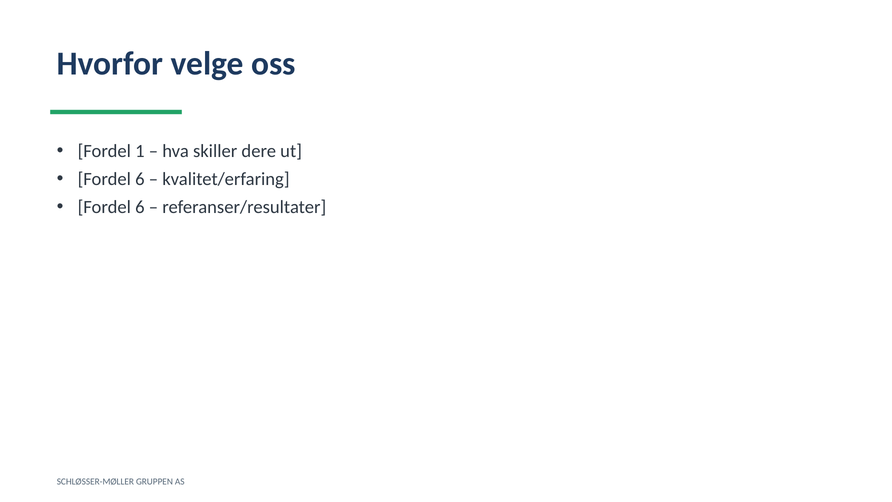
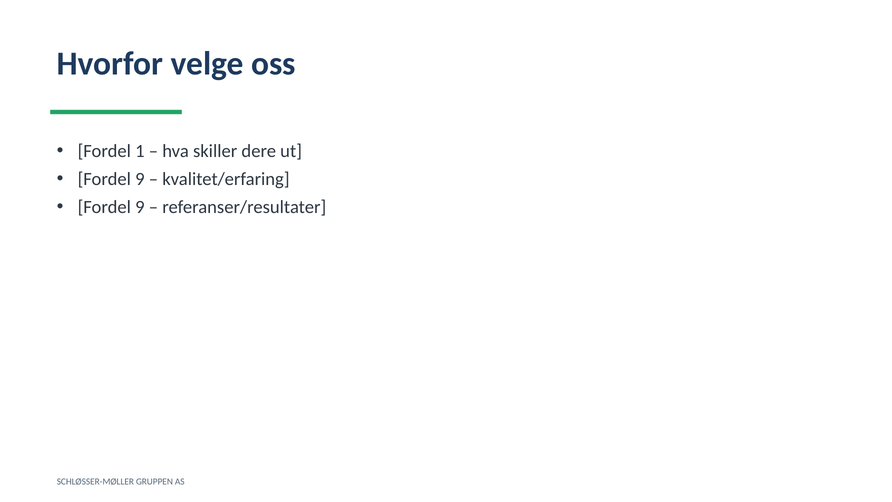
6: 6 -> 9 (140, 179)
6: 6 -> 9 (140, 207)
